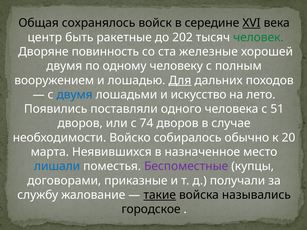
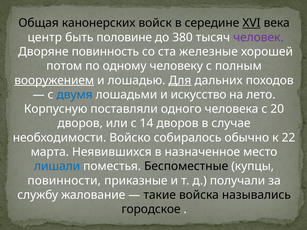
сохранялось: сохранялось -> канонерских (99, 23)
ракетные: ракетные -> половине (124, 37)
202: 202 -> 380 (182, 37)
человек colour: green -> purple (258, 37)
двумя: двумя -> потом (64, 66)
вооружением underline: none -> present (54, 80)
Появились: Появились -> Корпусную (56, 109)
51: 51 -> 20 (277, 109)
74: 74 -> 14 (147, 123)
20: 20 -> 22 (288, 138)
Беспоместные colour: purple -> black (186, 166)
договорами: договорами -> повинности (64, 181)
такие underline: present -> none (160, 195)
